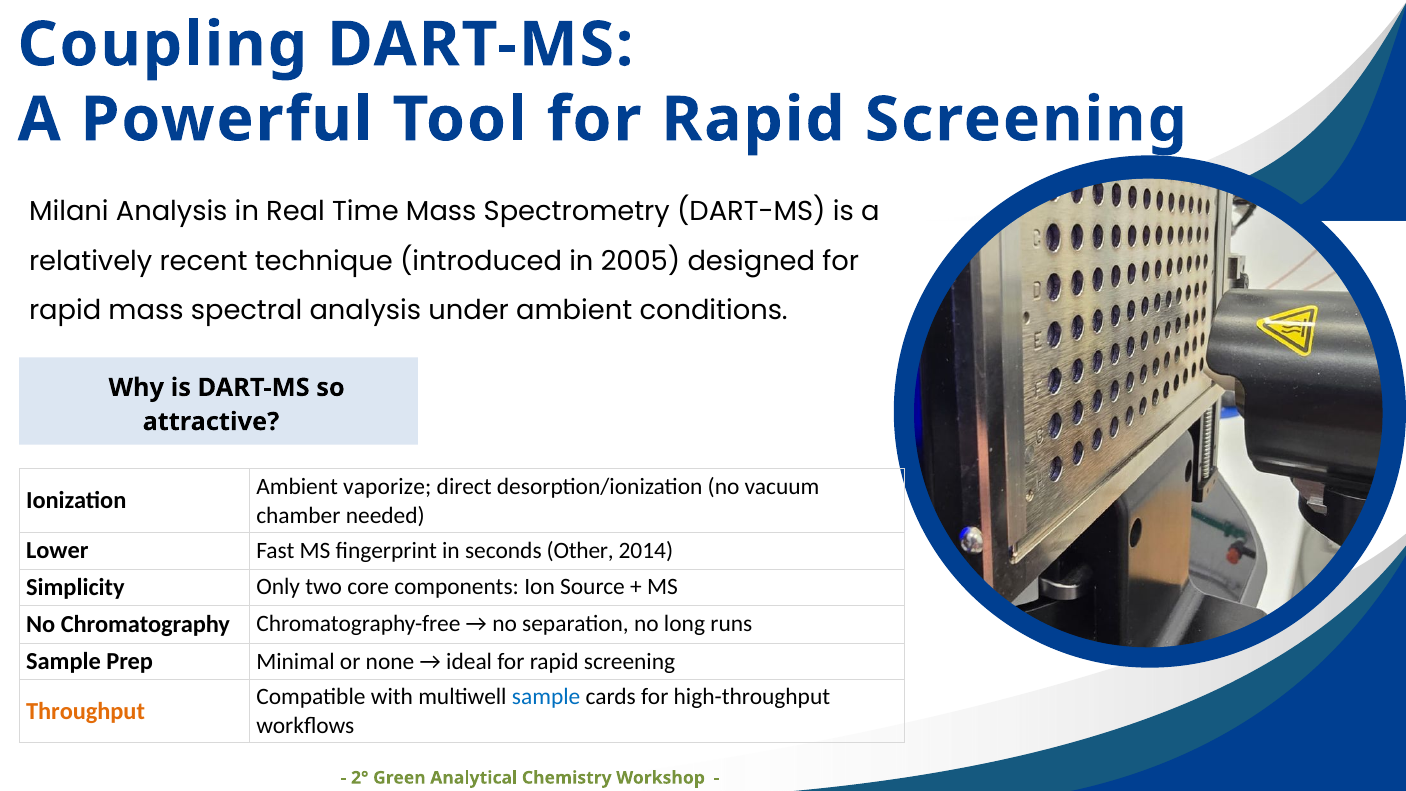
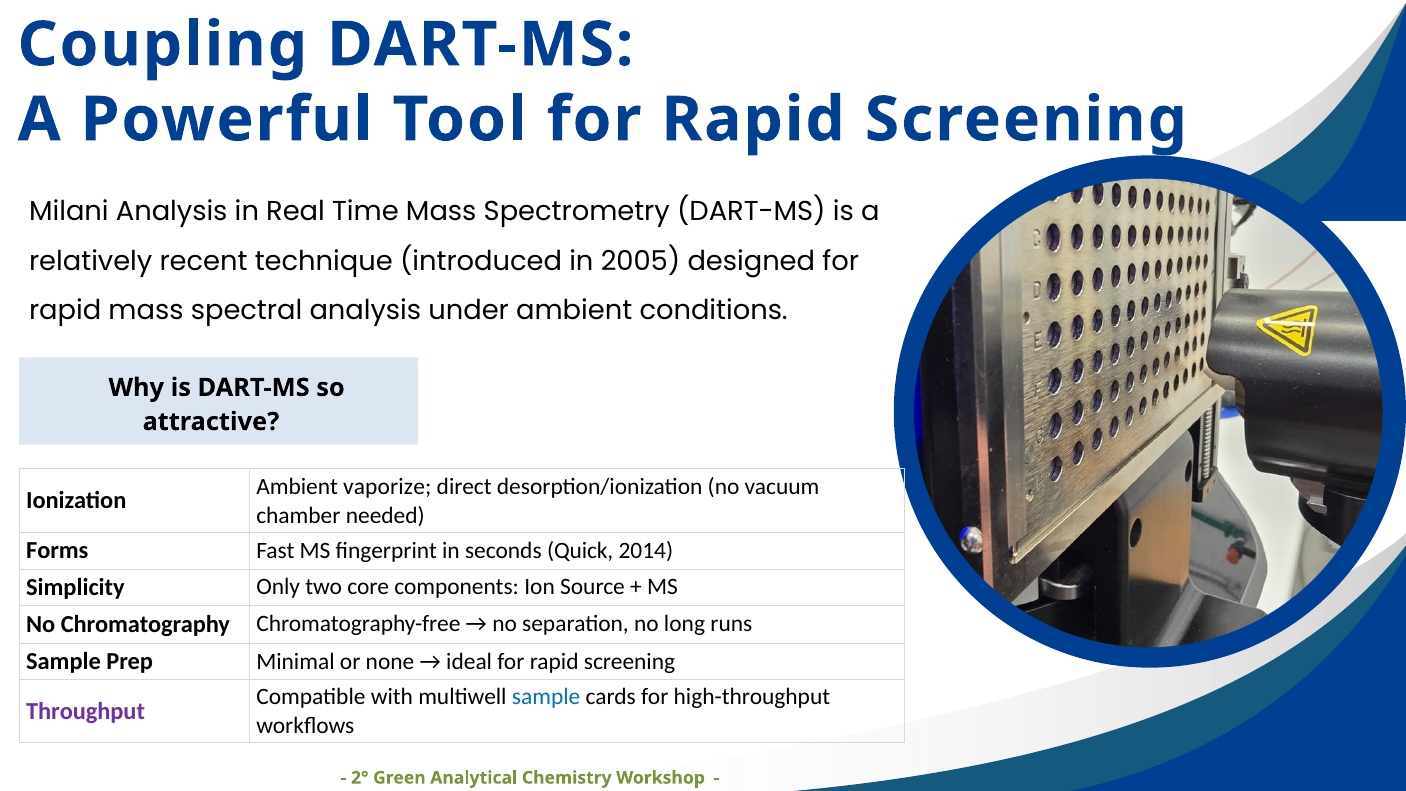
Lower: Lower -> Forms (57, 551)
Other: Other -> Quick (580, 551)
Throughput colour: orange -> purple (86, 711)
